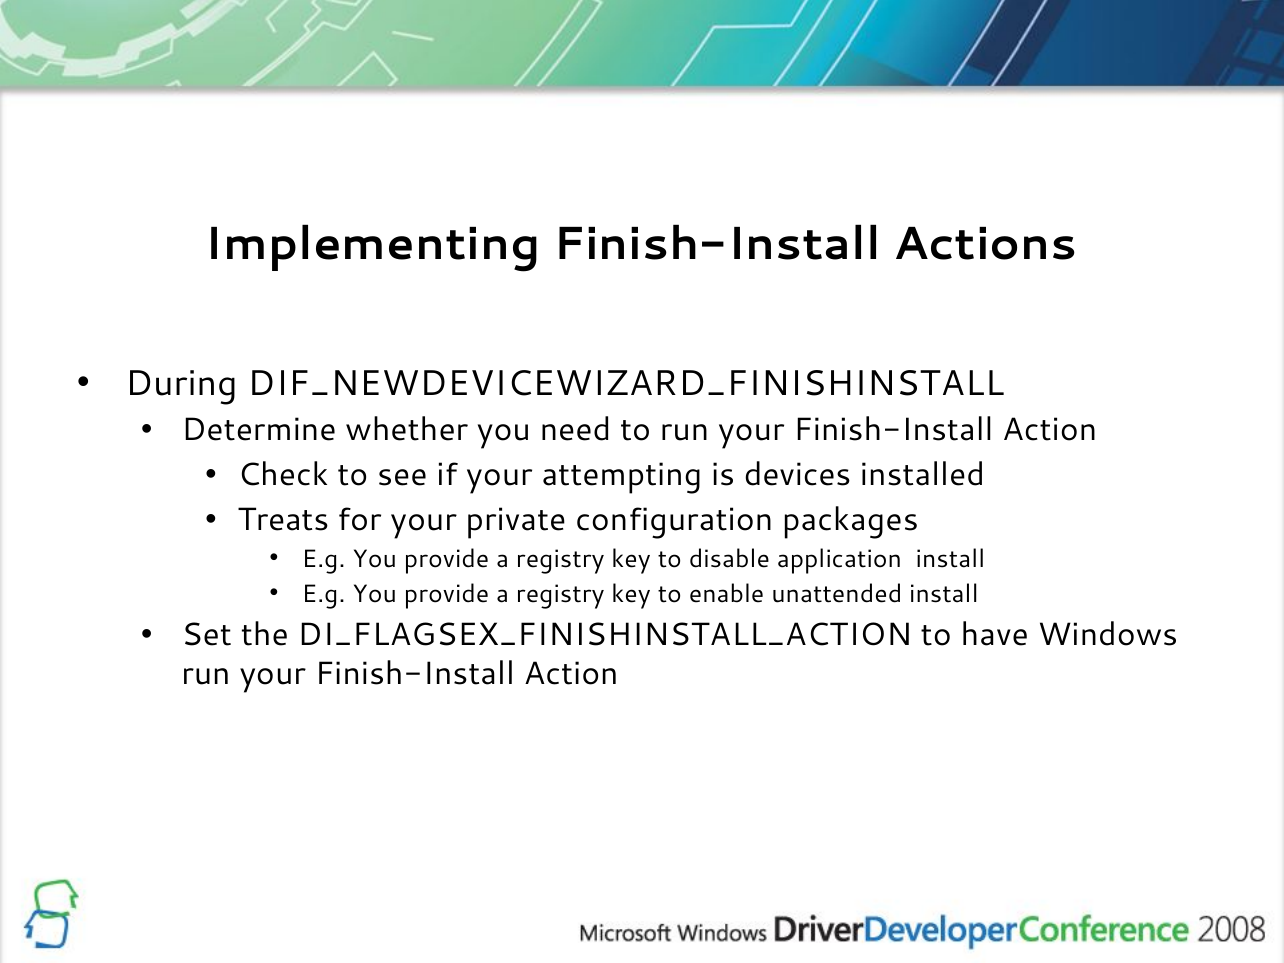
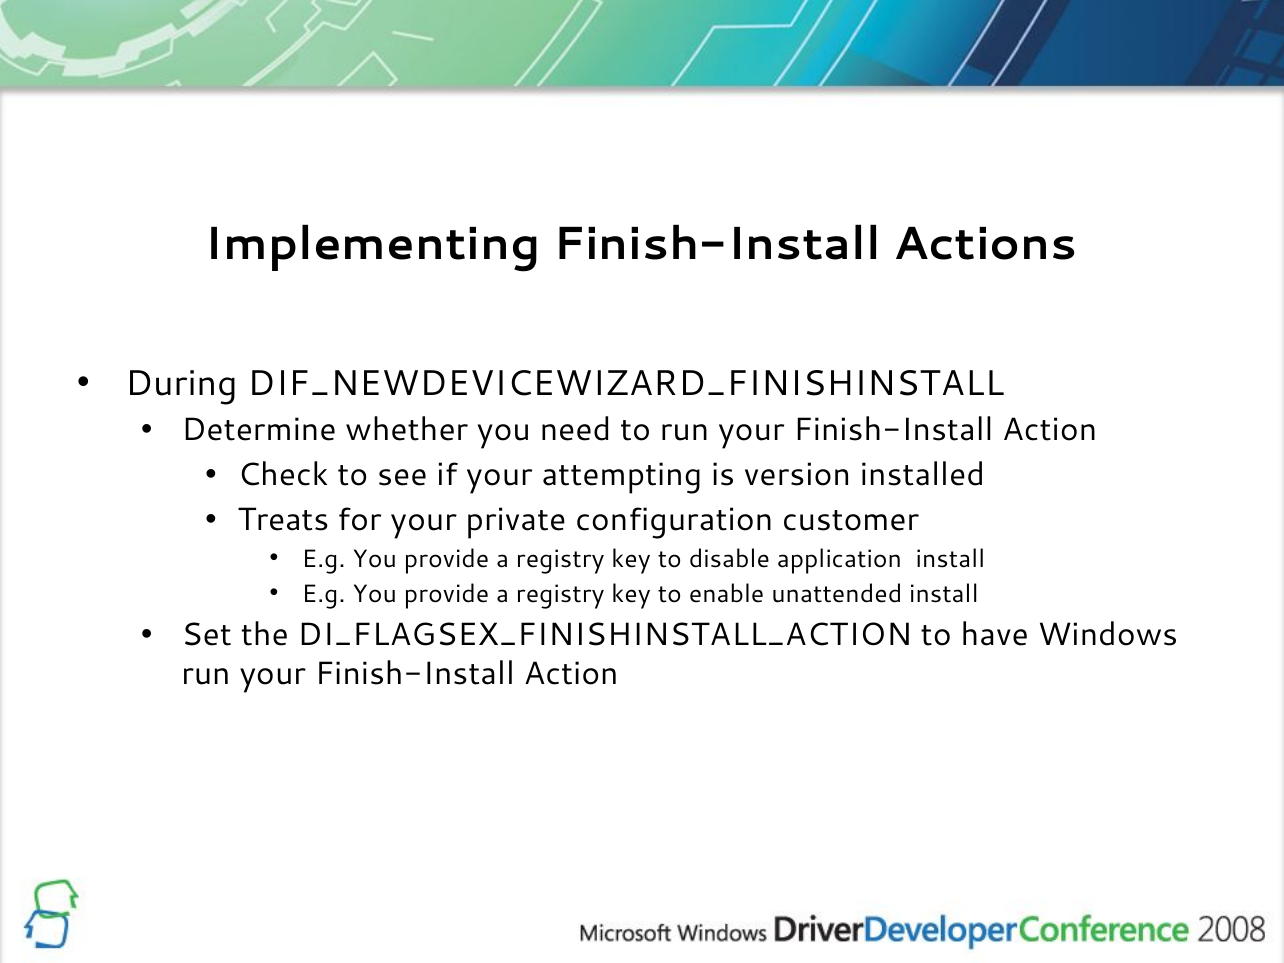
devices: devices -> version (797, 475)
packages: packages -> customer (851, 520)
